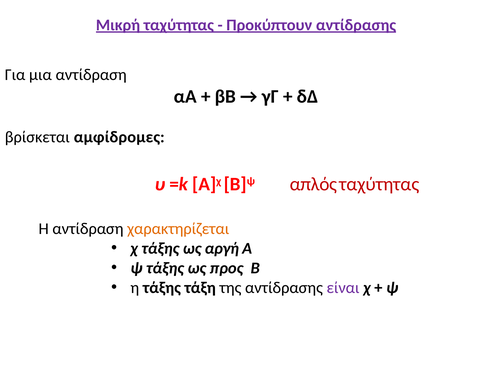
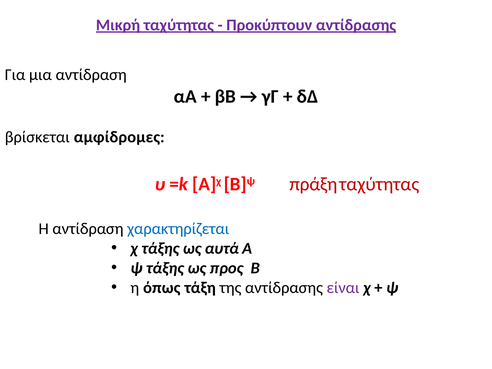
απλός: απλός -> πράξη (313, 184)
χαρακτηρίζεται colour: orange -> blue (178, 229)
αργή: αργή -> αυτά (222, 248)
η τάξης: τάξης -> όπως (162, 288)
